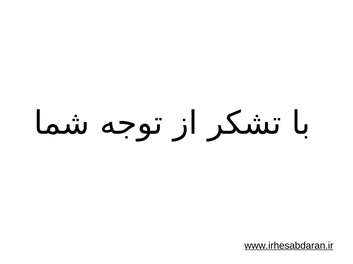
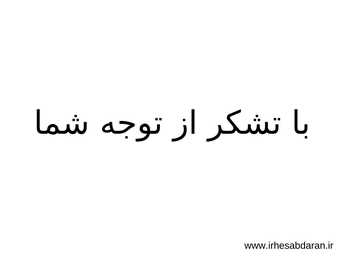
www.irhesabdaran.ir underline: present -> none (289, 246)
